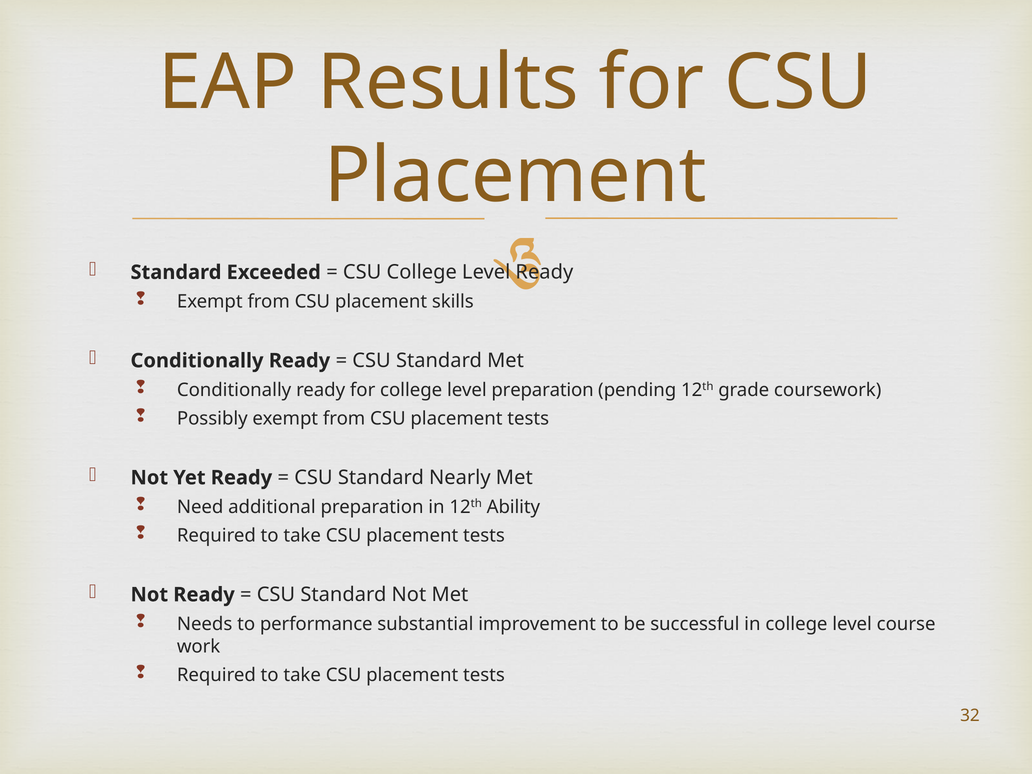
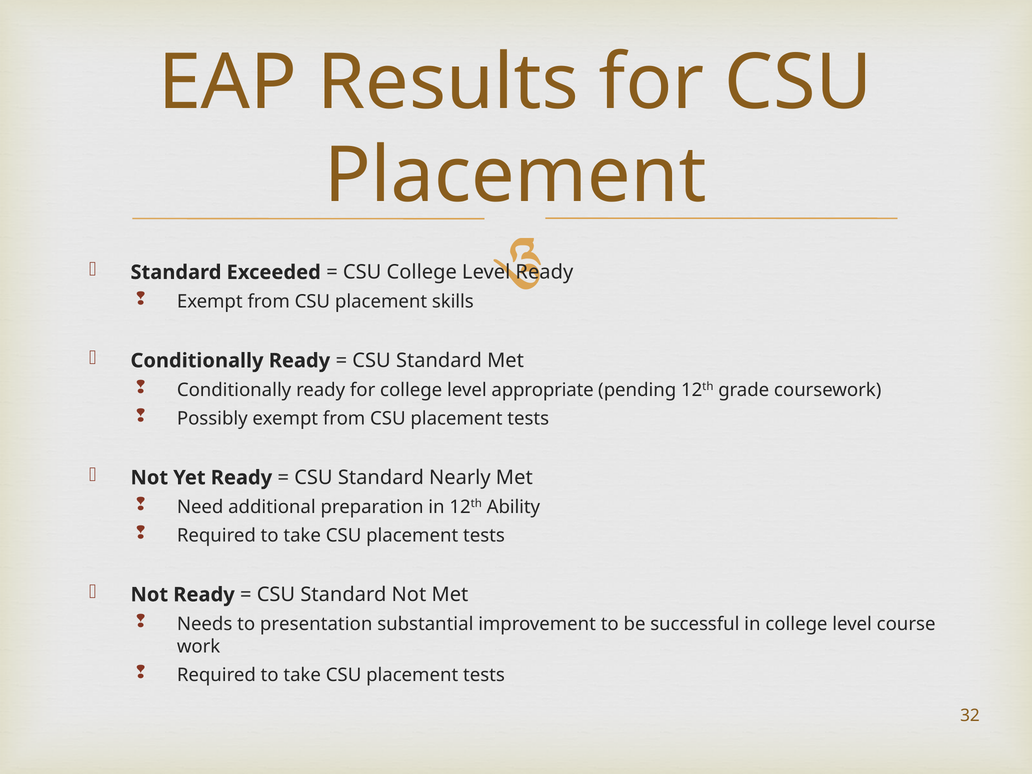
level preparation: preparation -> appropriate (543, 390)
performance: performance -> presentation (316, 624)
